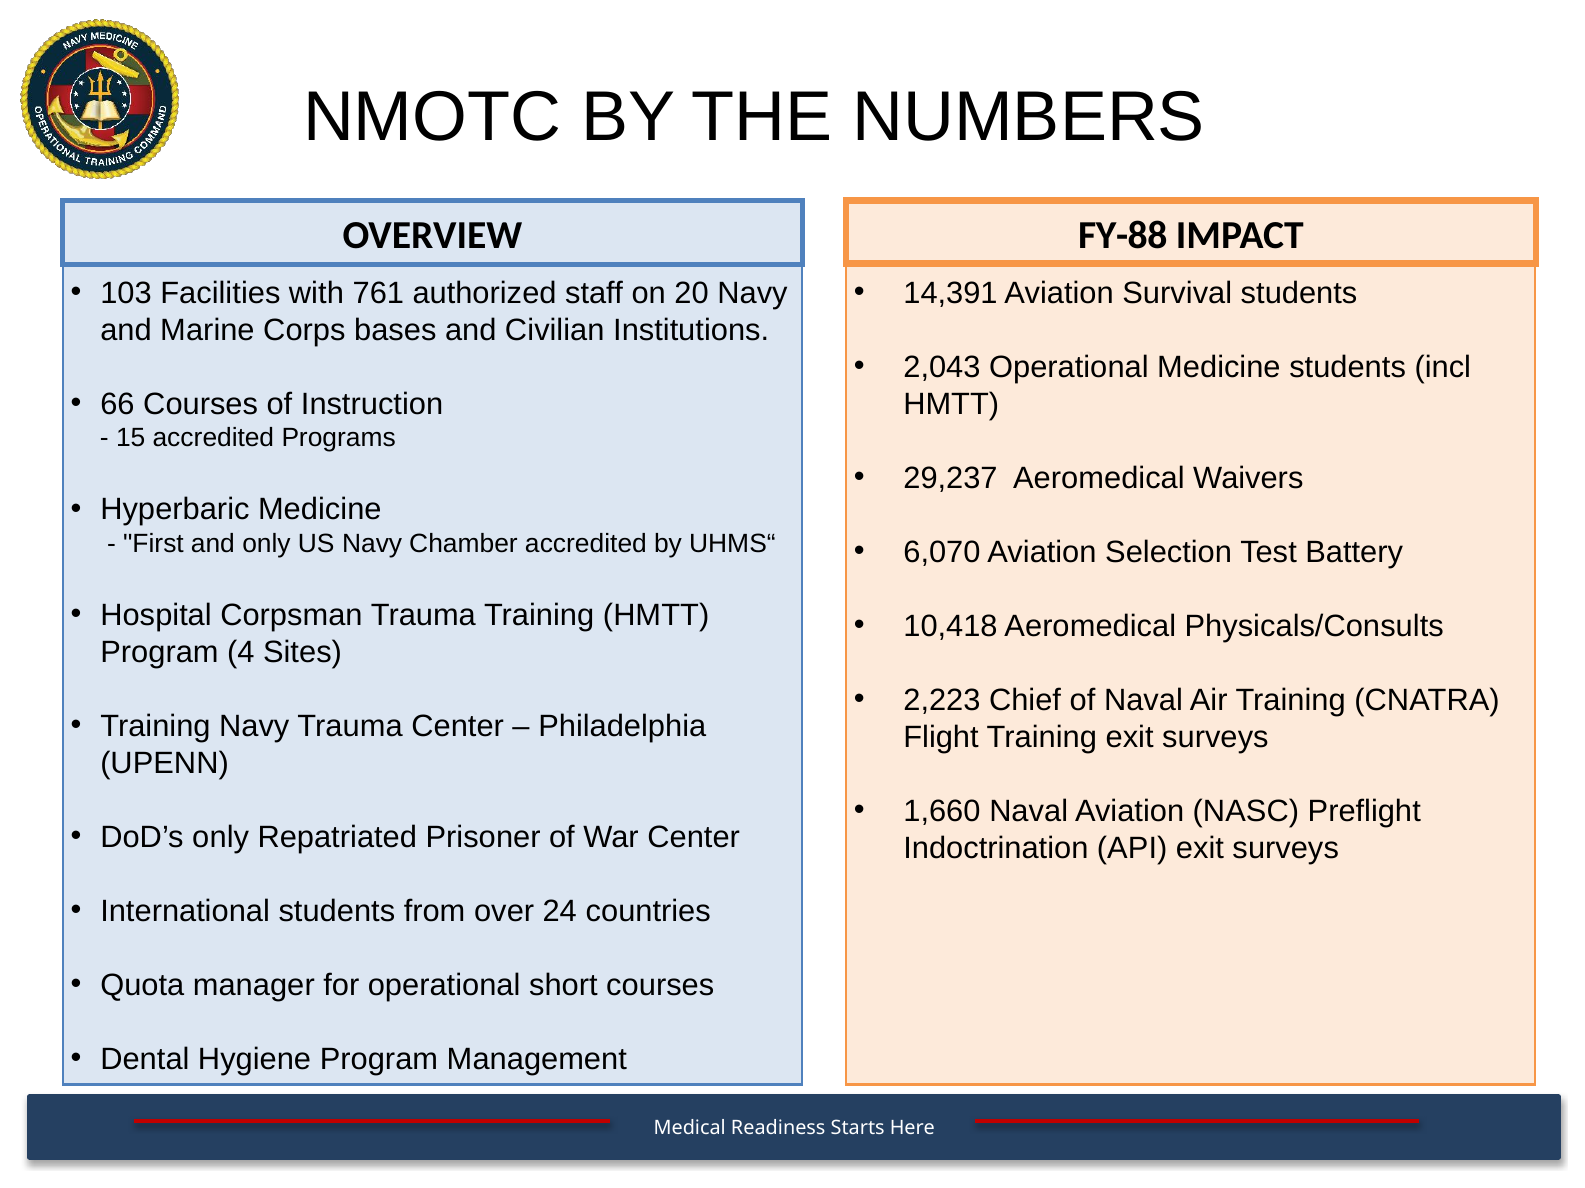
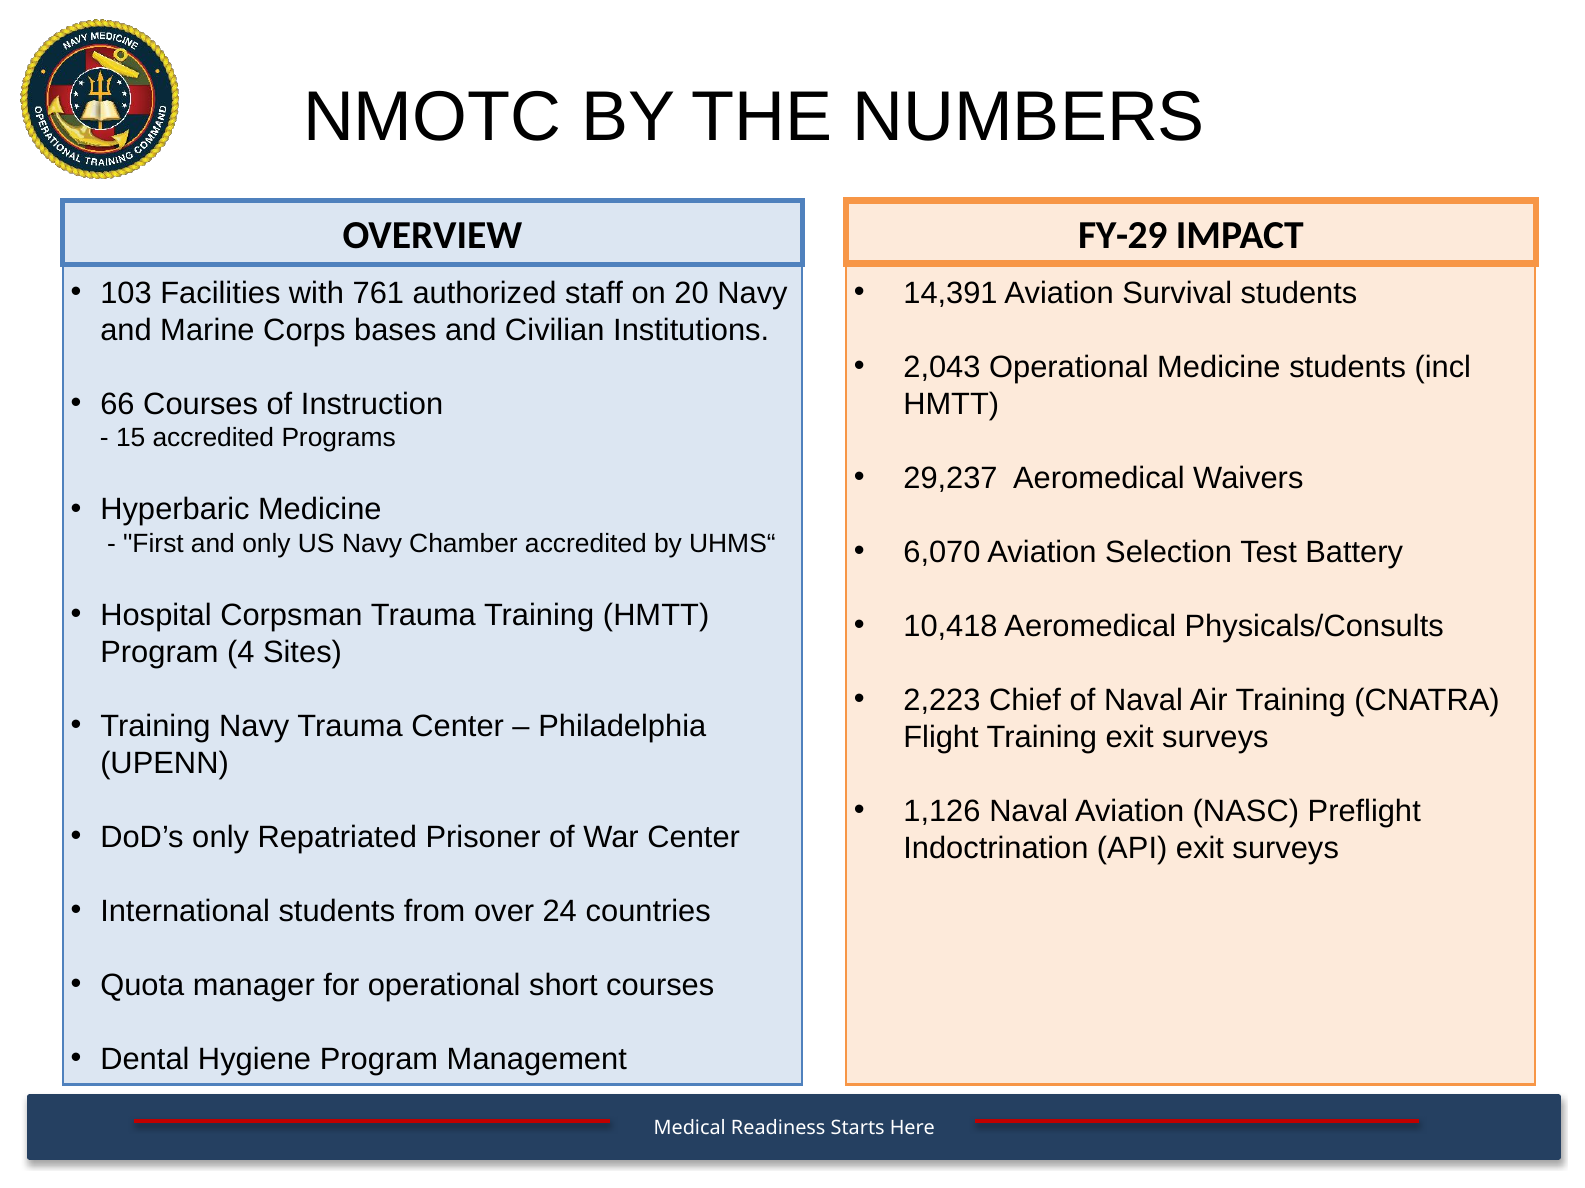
FY-88: FY-88 -> FY-29 (1123, 235)
1,660: 1,660 -> 1,126 (942, 811)
